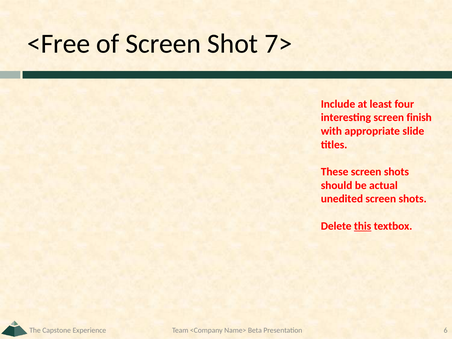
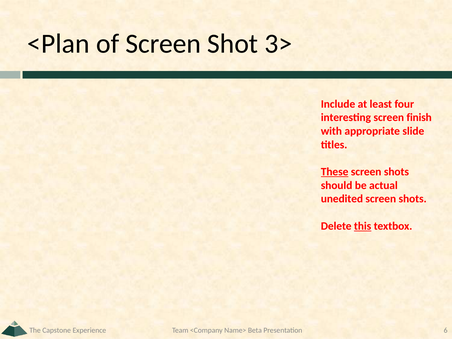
<Free: <Free -> <Plan (58, 44)
7>: 7> -> 3> (278, 44)
These underline: none -> present (335, 172)
